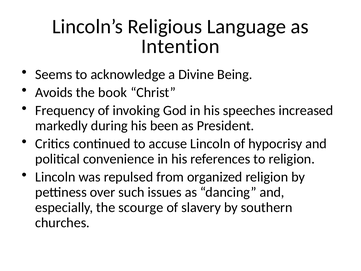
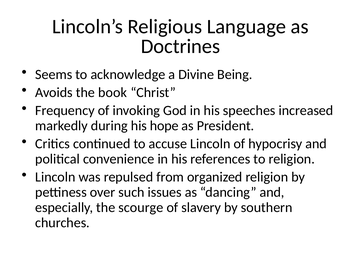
Intention: Intention -> Doctrines (181, 46)
been: been -> hope (164, 126)
